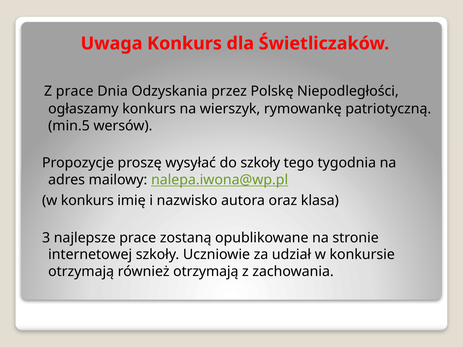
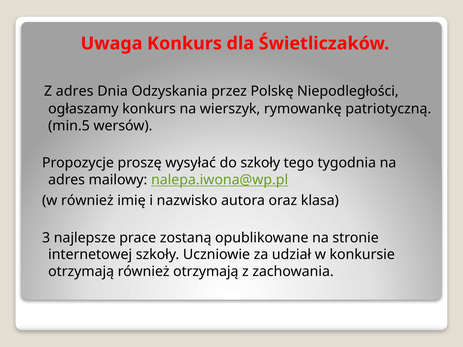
Z prace: prace -> adres (75, 91)
w konkurs: konkurs -> również (87, 201)
